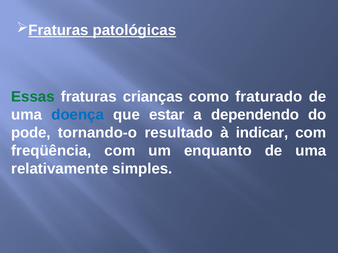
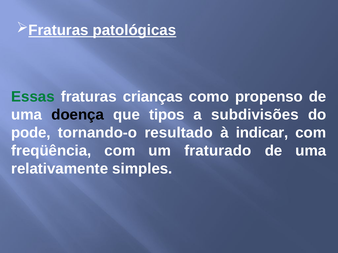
fraturado: fraturado -> propenso (269, 97)
doença colour: blue -> black (78, 115)
estar: estar -> tipos (167, 115)
dependendo: dependendo -> subdivisões (255, 115)
enquanto: enquanto -> fraturado (218, 151)
